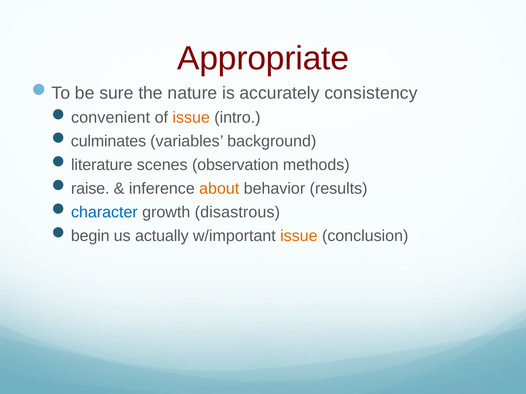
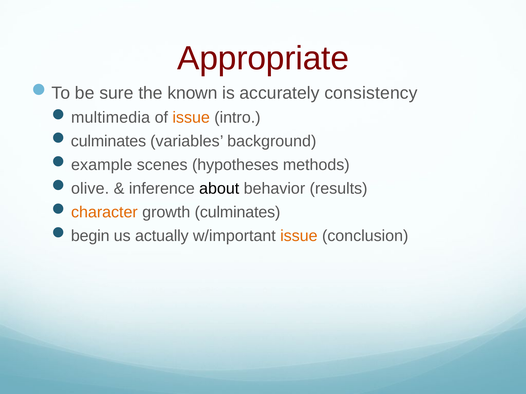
nature: nature -> known (193, 93)
convenient: convenient -> multimedia (111, 118)
literature: literature -> example (102, 165)
observation: observation -> hypotheses (235, 165)
raise: raise -> olive (90, 189)
about colour: orange -> black (219, 189)
character colour: blue -> orange (104, 212)
growth disastrous: disastrous -> culminates (238, 212)
